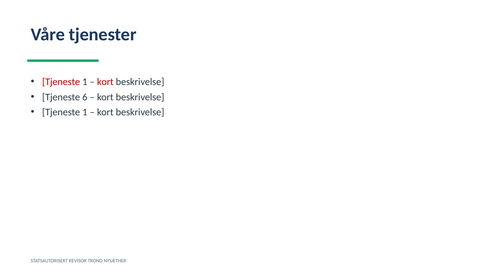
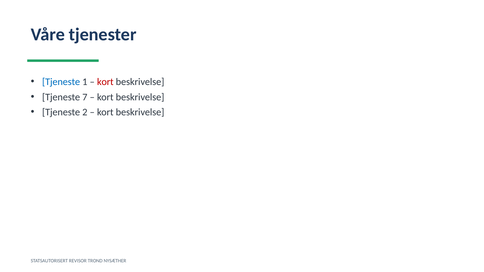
Tjeneste colour: red -> blue (61, 82)
6: 6 -> 7 (85, 97)
1: 1 -> 2 (85, 112)
